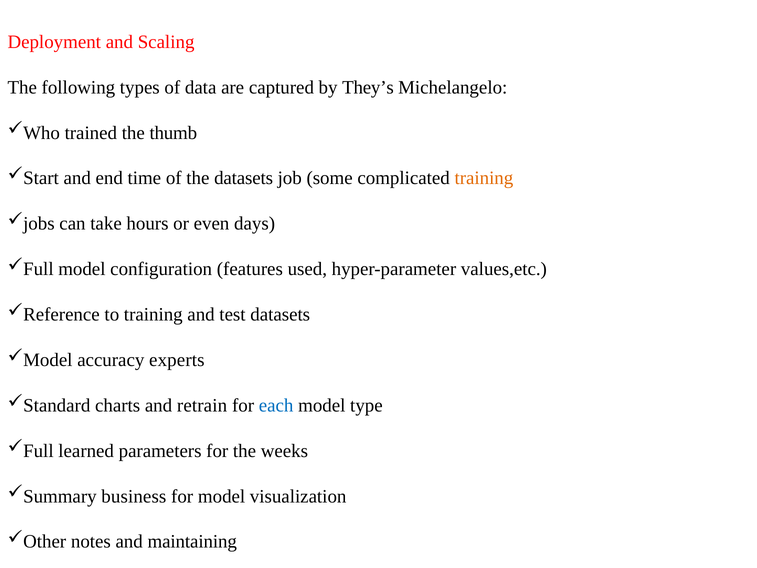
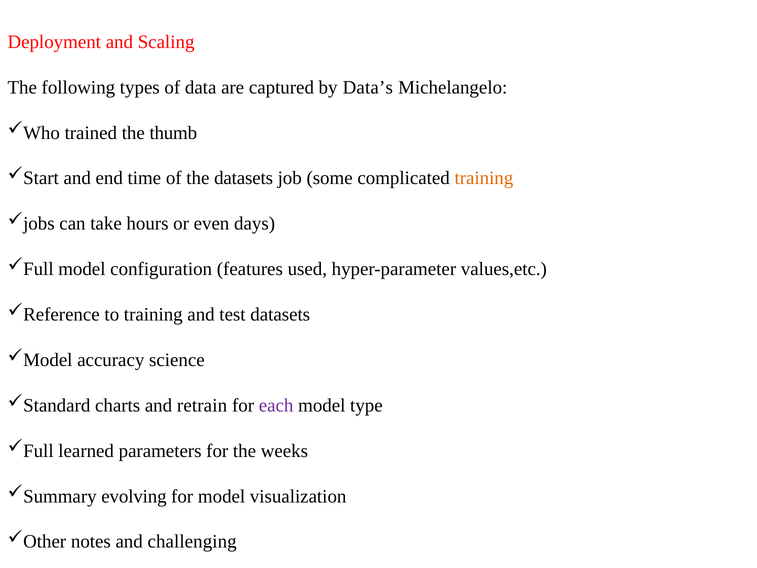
They’s: They’s -> Data’s (368, 87)
experts: experts -> science (177, 360)
each colour: blue -> purple (276, 405)
business: business -> evolving (134, 496)
maintaining: maintaining -> challenging (192, 541)
